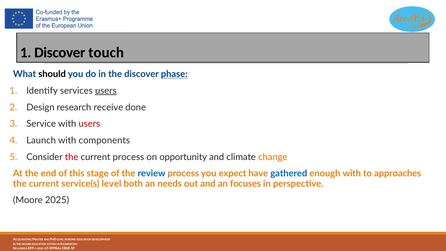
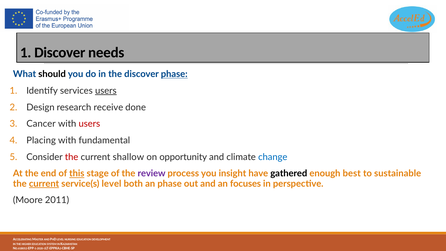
touch: touch -> needs (106, 53)
Service: Service -> Cancer (41, 124)
Launch: Launch -> Placing (41, 140)
components: components -> fundamental (104, 140)
current process: process -> shallow (128, 157)
change colour: orange -> blue (273, 157)
this underline: none -> present (77, 173)
review colour: blue -> purple (152, 173)
expect: expect -> insight (232, 173)
gathered colour: blue -> black (289, 173)
enough with: with -> best (352, 173)
approaches: approaches -> sustainable (398, 173)
current underline: none -> present (44, 184)
an needs: needs -> phase (170, 184)
2025: 2025 -> 2011 (57, 200)
